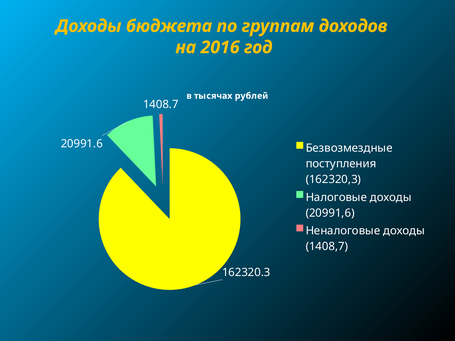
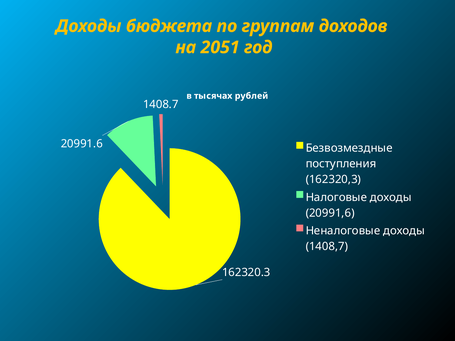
2016: 2016 -> 2051 (220, 47)
